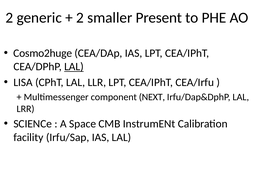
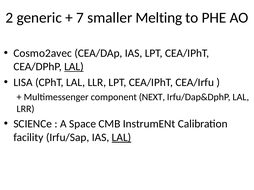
2: 2 -> 7 (80, 18)
Present: Present -> Melting (159, 18)
Cosmo2huge: Cosmo2huge -> Cosmo2avec (43, 53)
LAL underline: none -> present (121, 138)
